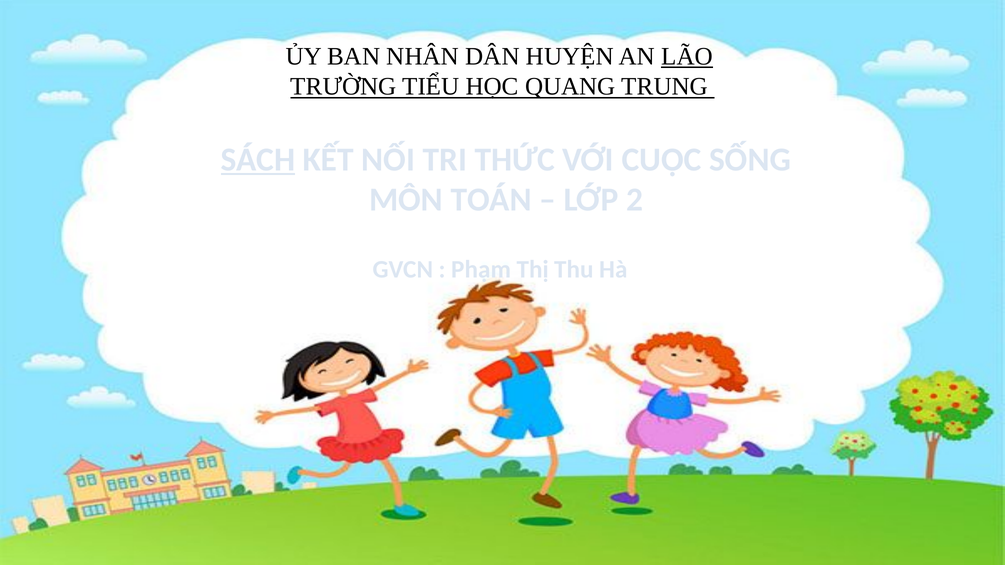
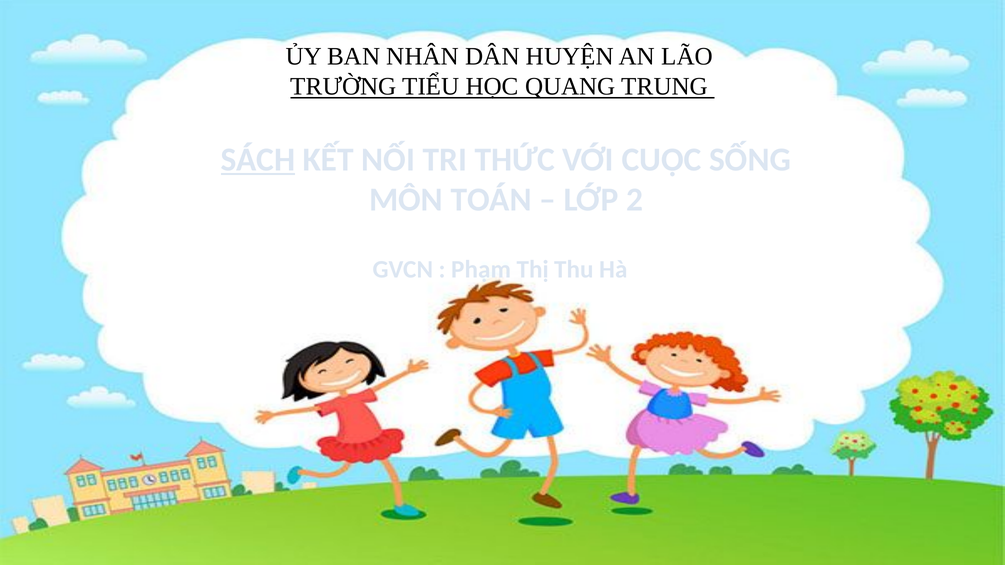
LÃO underline: present -> none (687, 56)
